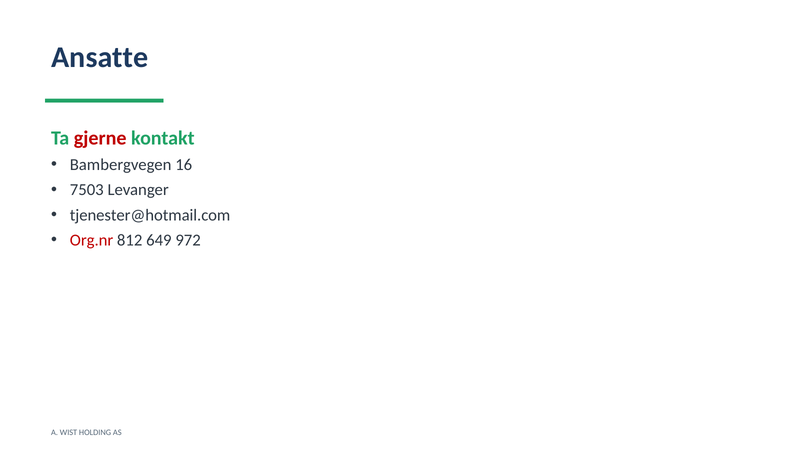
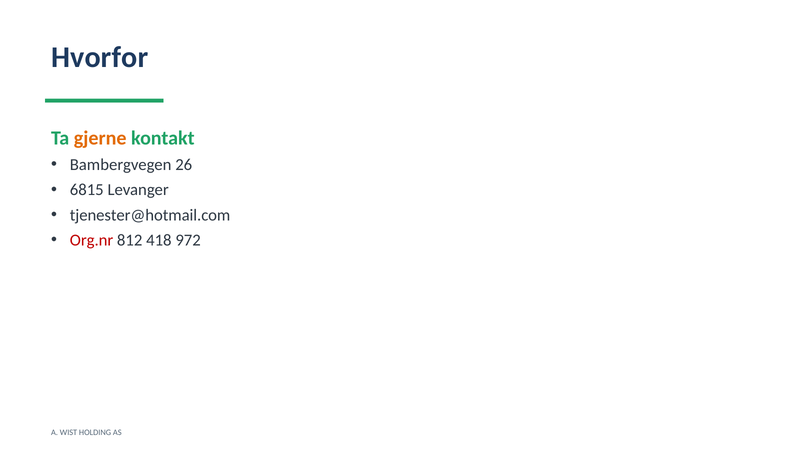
Ansatte: Ansatte -> Hvorfor (100, 57)
gjerne colour: red -> orange (100, 138)
16: 16 -> 26 (184, 165)
7503: 7503 -> 6815 (87, 190)
649: 649 -> 418 (159, 240)
